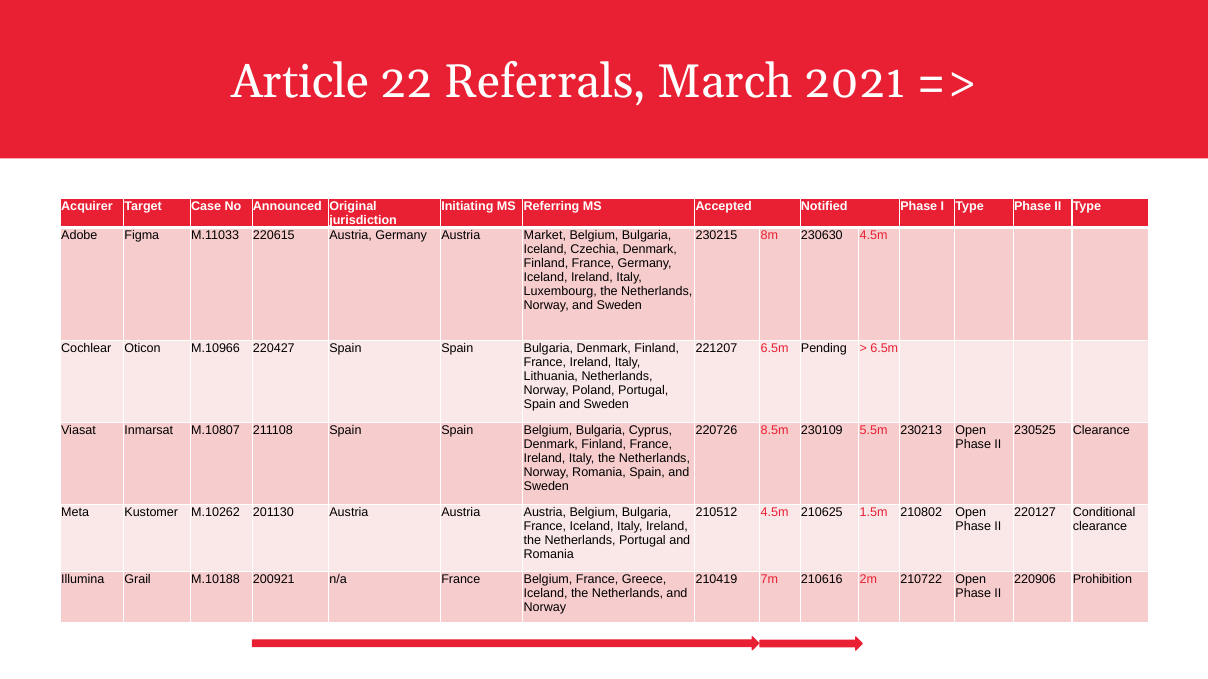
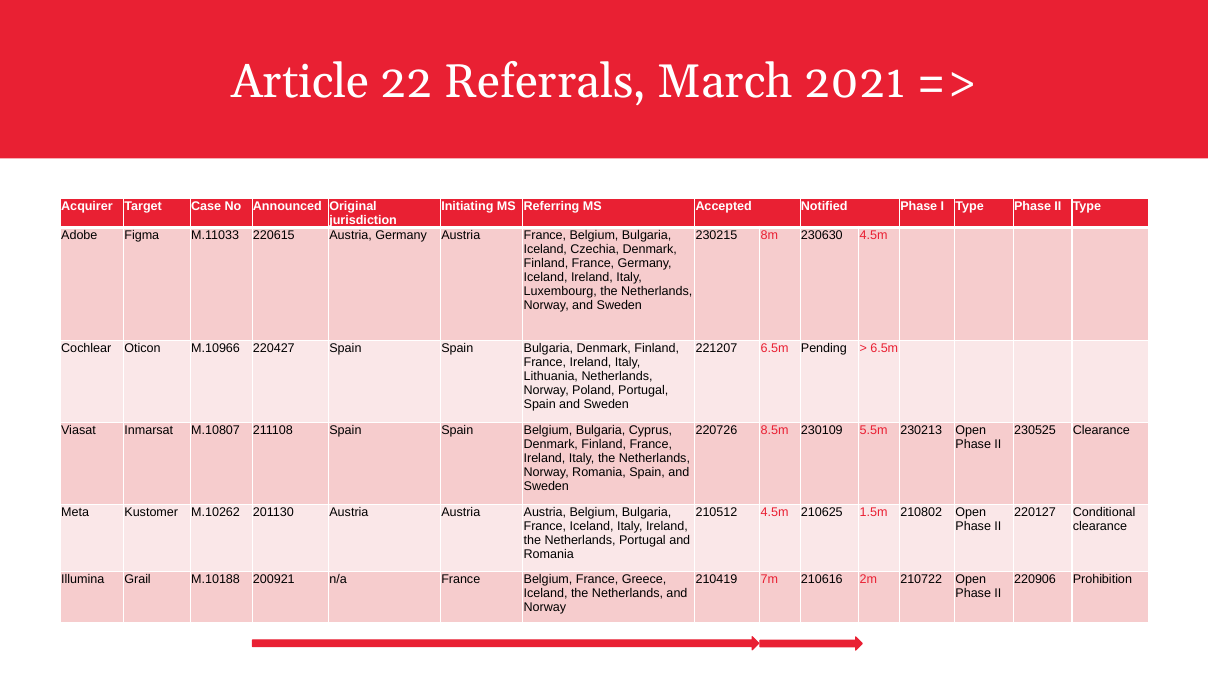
Austria Market: Market -> France (545, 236)
